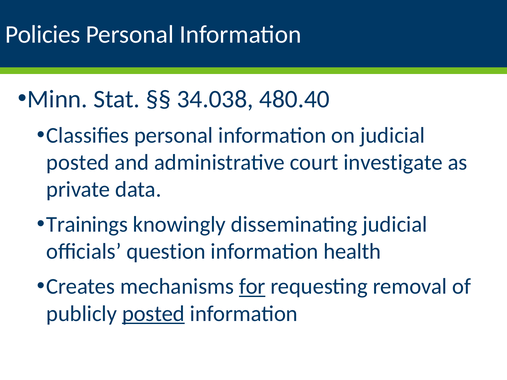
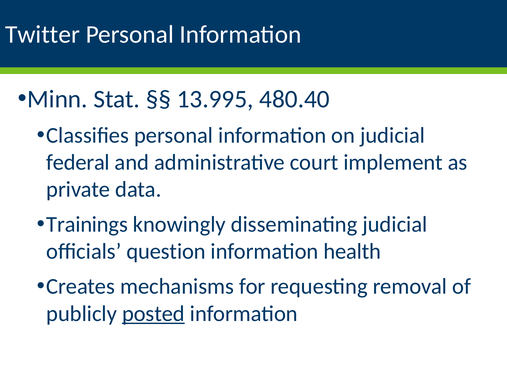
Policies: Policies -> Twitter (43, 34)
34.038: 34.038 -> 13.995 (215, 99)
posted: posted -> federal (78, 163)
investigate: investigate -> implement (393, 163)
for underline: present -> none (252, 287)
